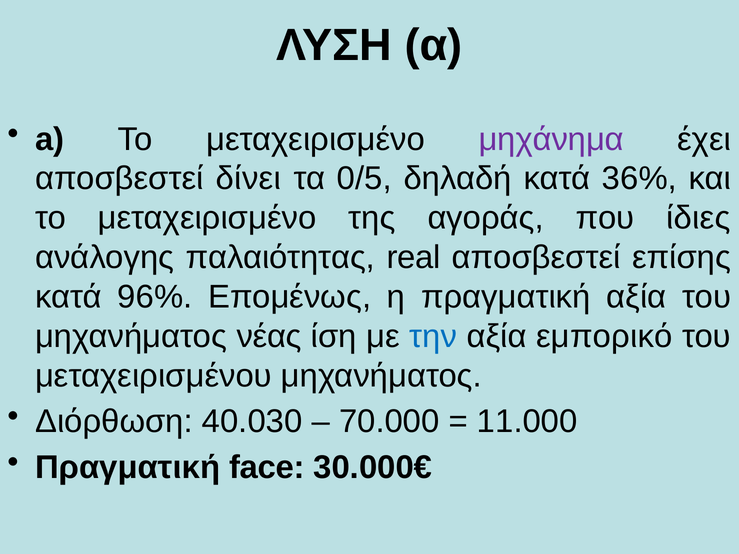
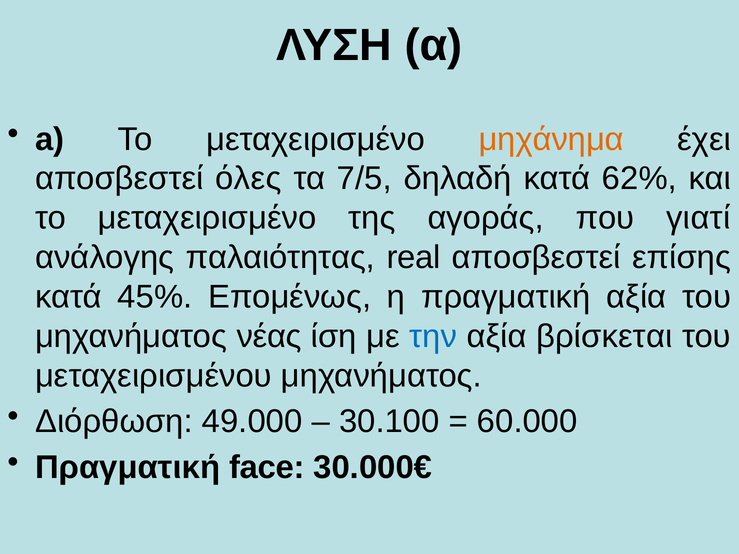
μηχάνημα colour: purple -> orange (551, 139)
δίνει: δίνει -> όλες (248, 179)
0/5: 0/5 -> 7/5 (364, 179)
36%: 36% -> 62% (639, 179)
ίδιες: ίδιες -> γιατί (698, 218)
96%: 96% -> 45% (155, 297)
εμπορικό: εμπορικό -> βρίσκεται (604, 336)
40.030: 40.030 -> 49.000 (252, 422)
70.000: 70.000 -> 30.100 (389, 422)
11.000: 11.000 -> 60.000 (527, 422)
